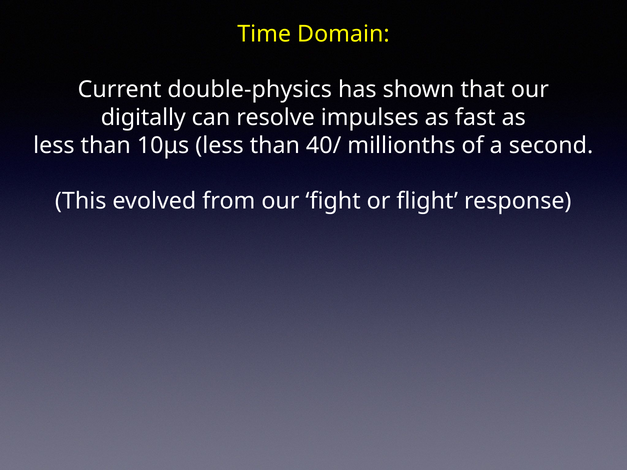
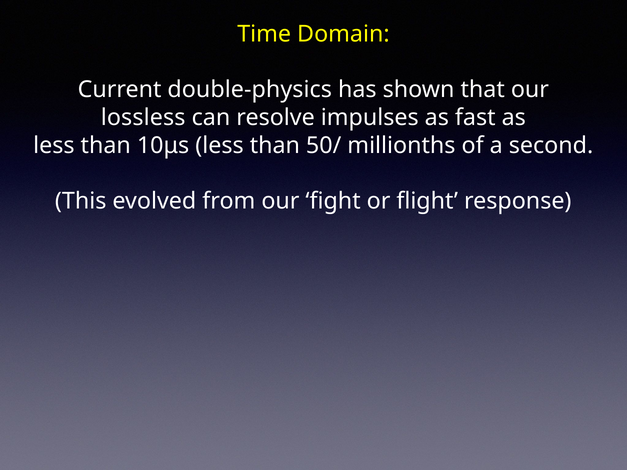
digitally: digitally -> lossless (143, 118)
40/: 40/ -> 50/ (324, 146)
